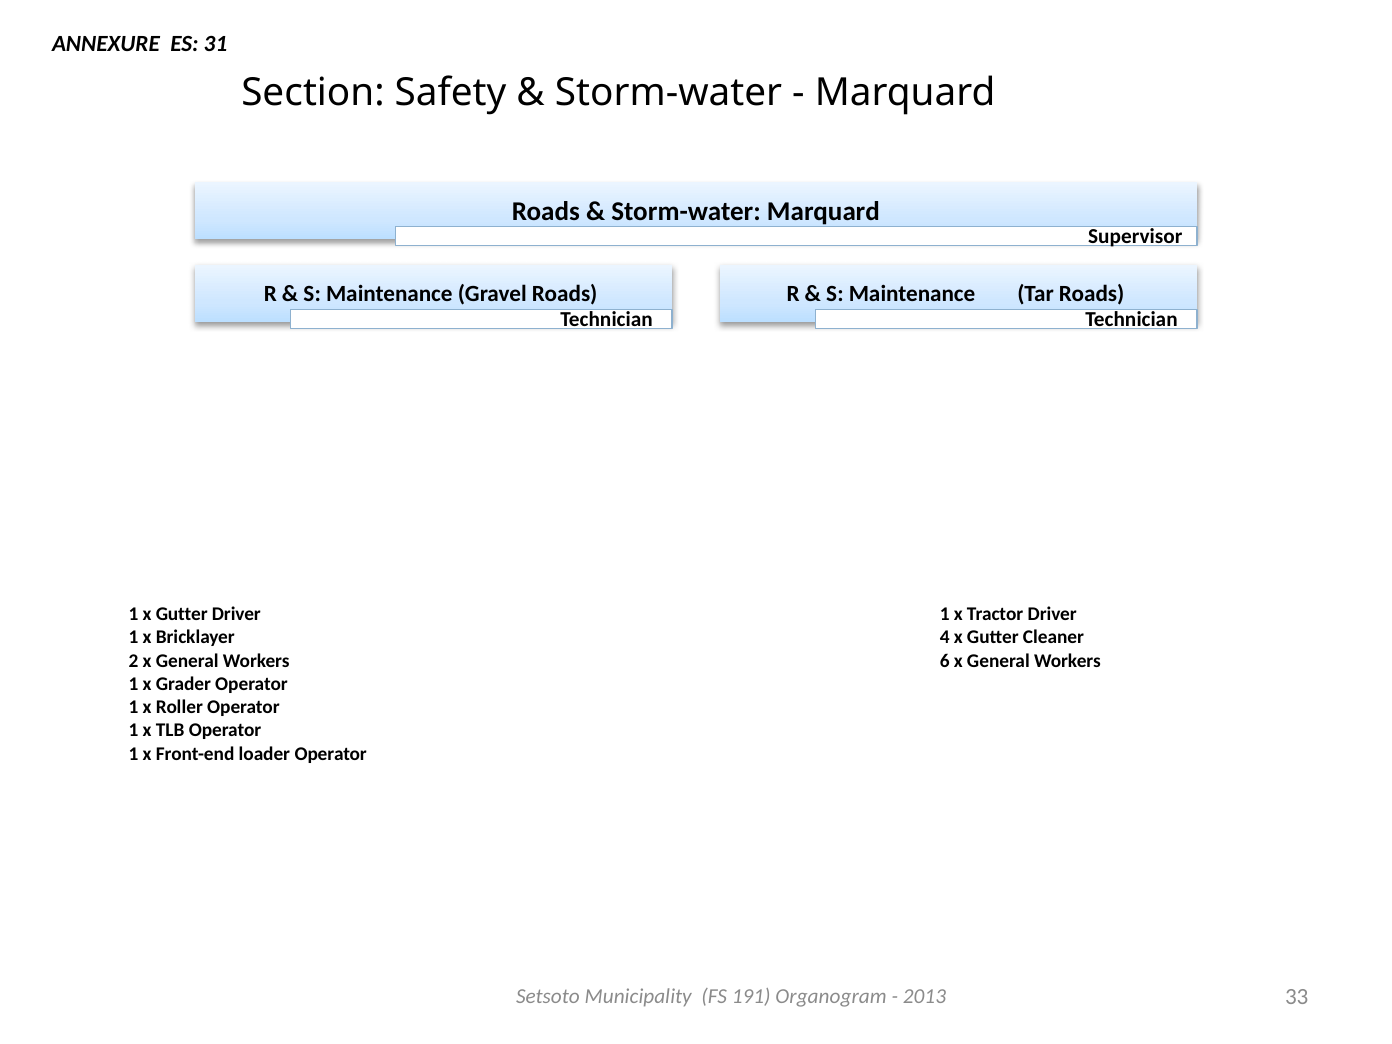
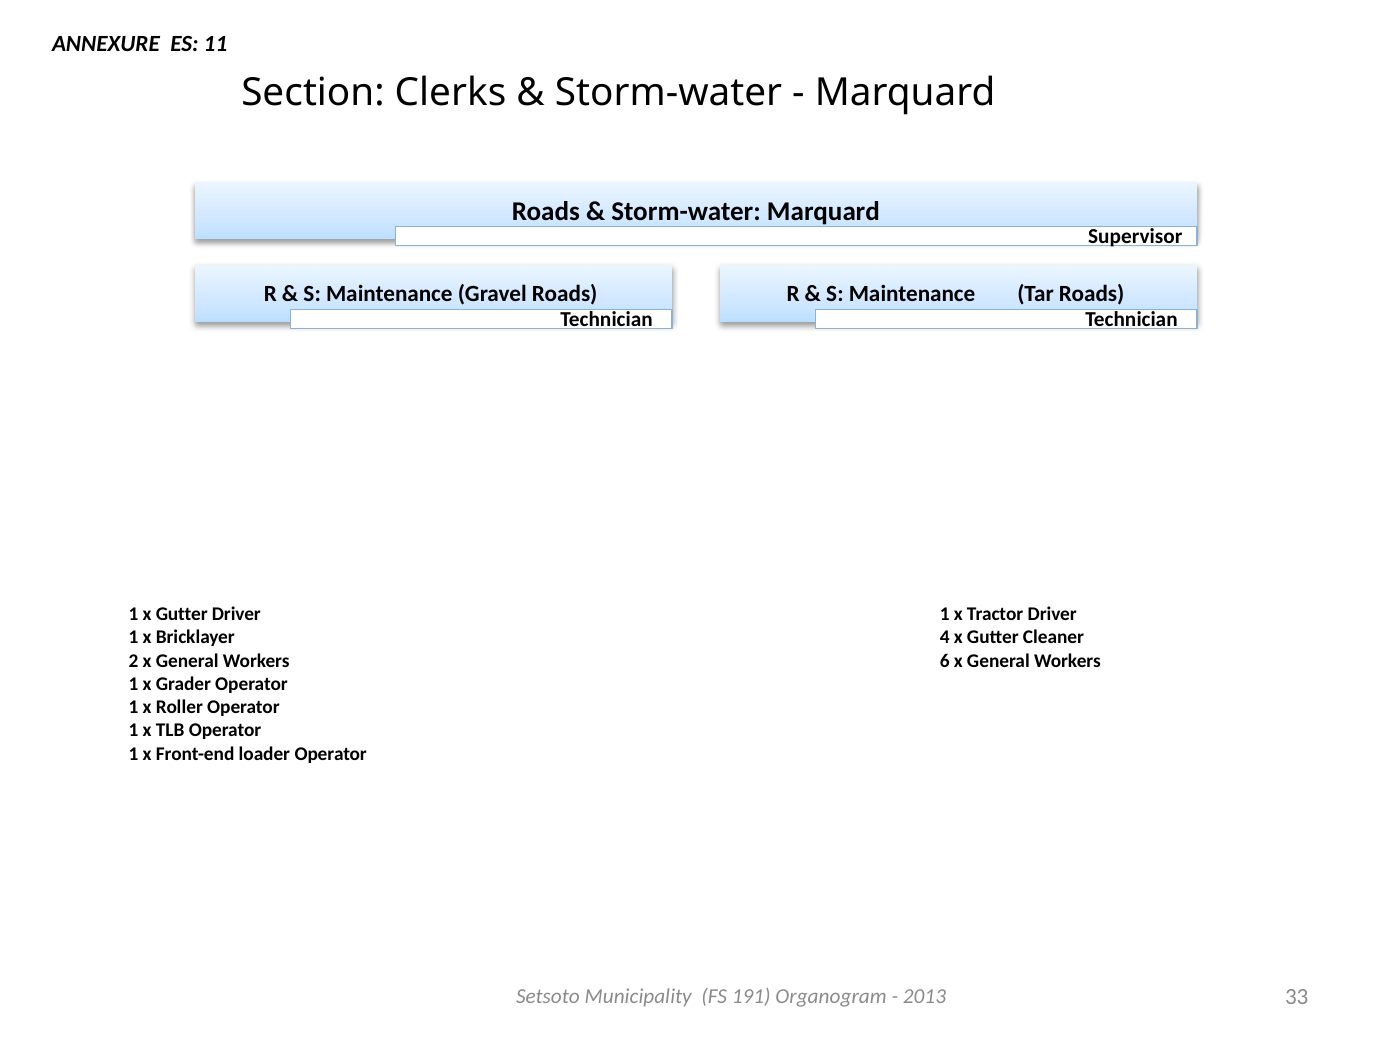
31: 31 -> 11 (215, 44)
Safety: Safety -> Clerks (451, 93)
